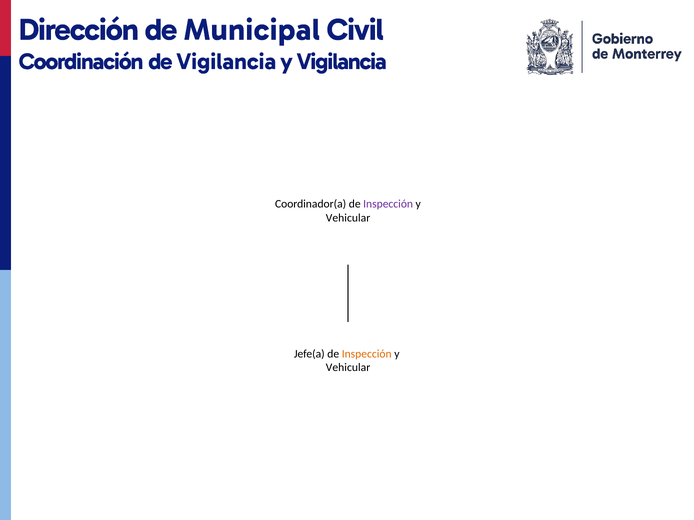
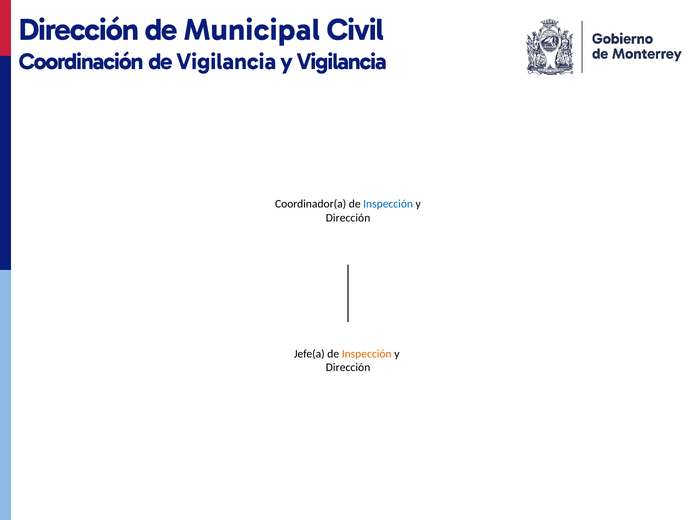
Inspección colour: purple -> blue (388, 204)
Vehicular: Vehicular -> Dirección (348, 218)
Vehicular: Vehicular -> Dirección (348, 368)
